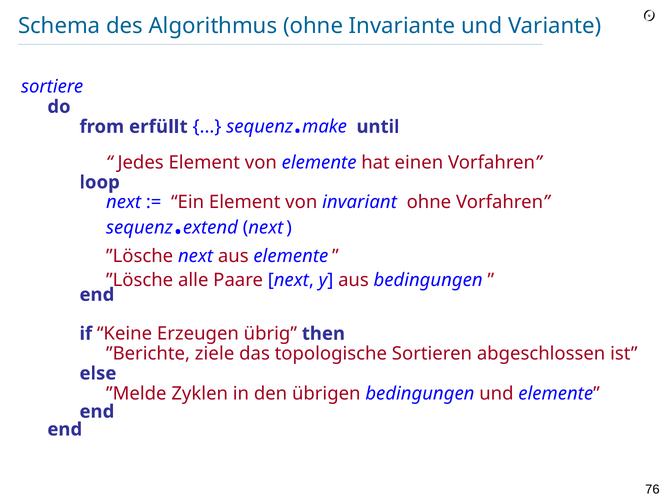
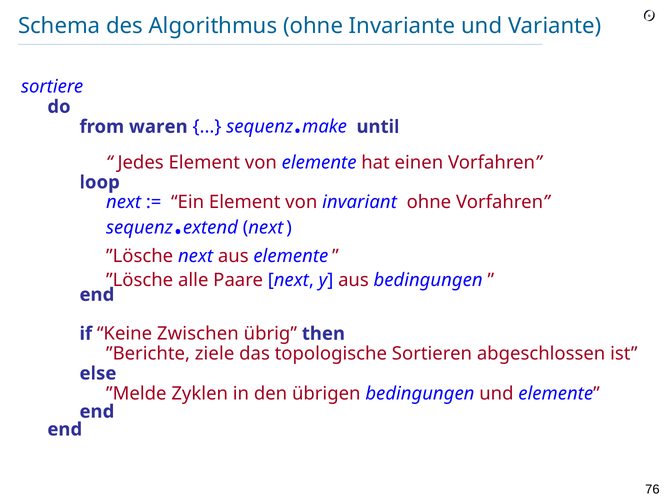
erfüllt: erfüllt -> waren (158, 127)
Erzeugen: Erzeugen -> Zwischen (198, 333)
